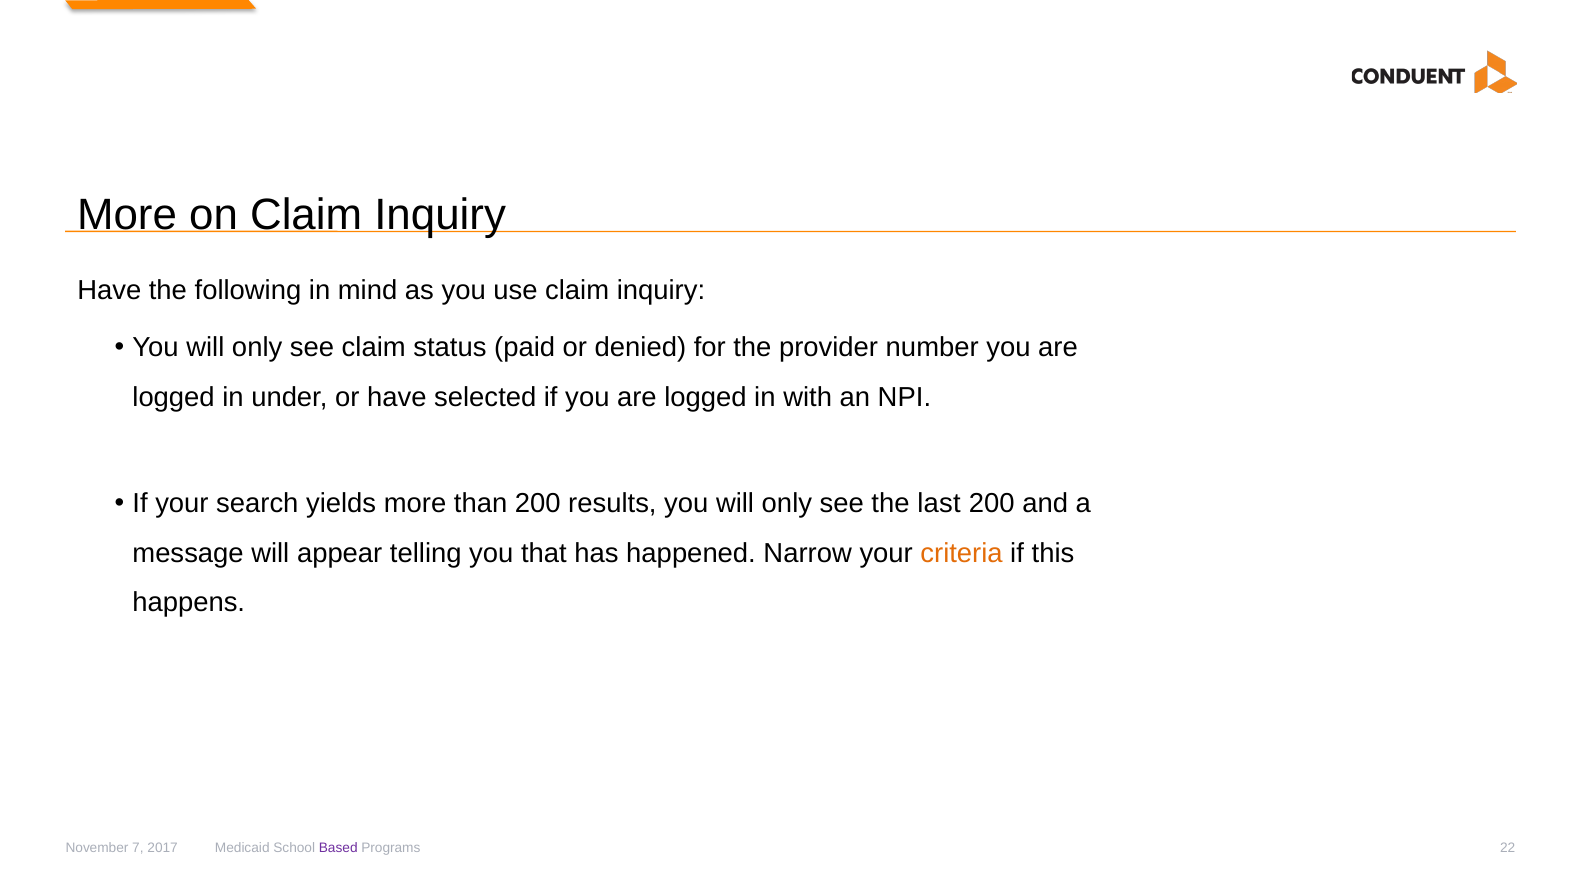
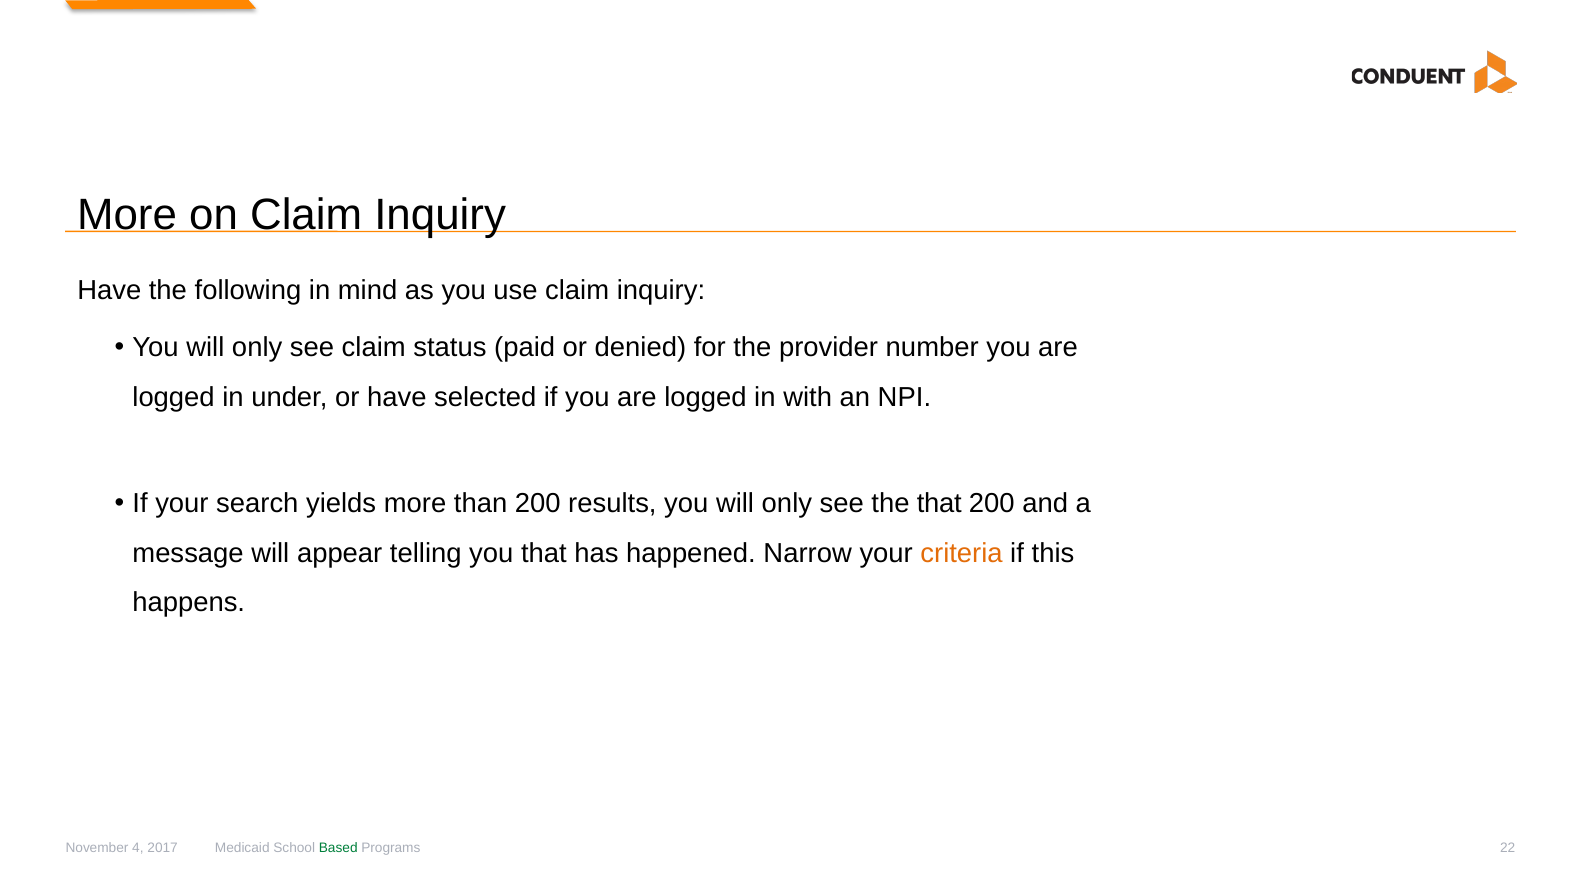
the last: last -> that (939, 504)
7: 7 -> 4 (138, 847)
Based colour: purple -> green (338, 847)
